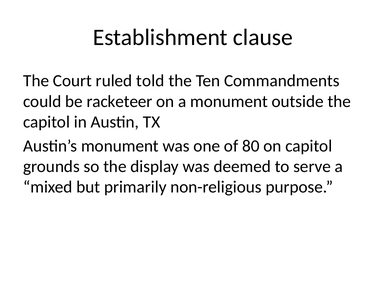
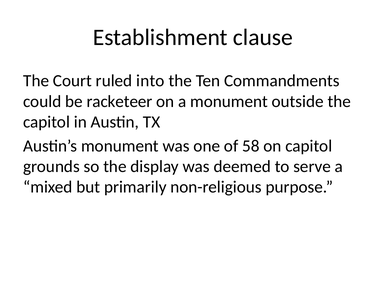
told: told -> into (150, 81)
80: 80 -> 58 (251, 146)
